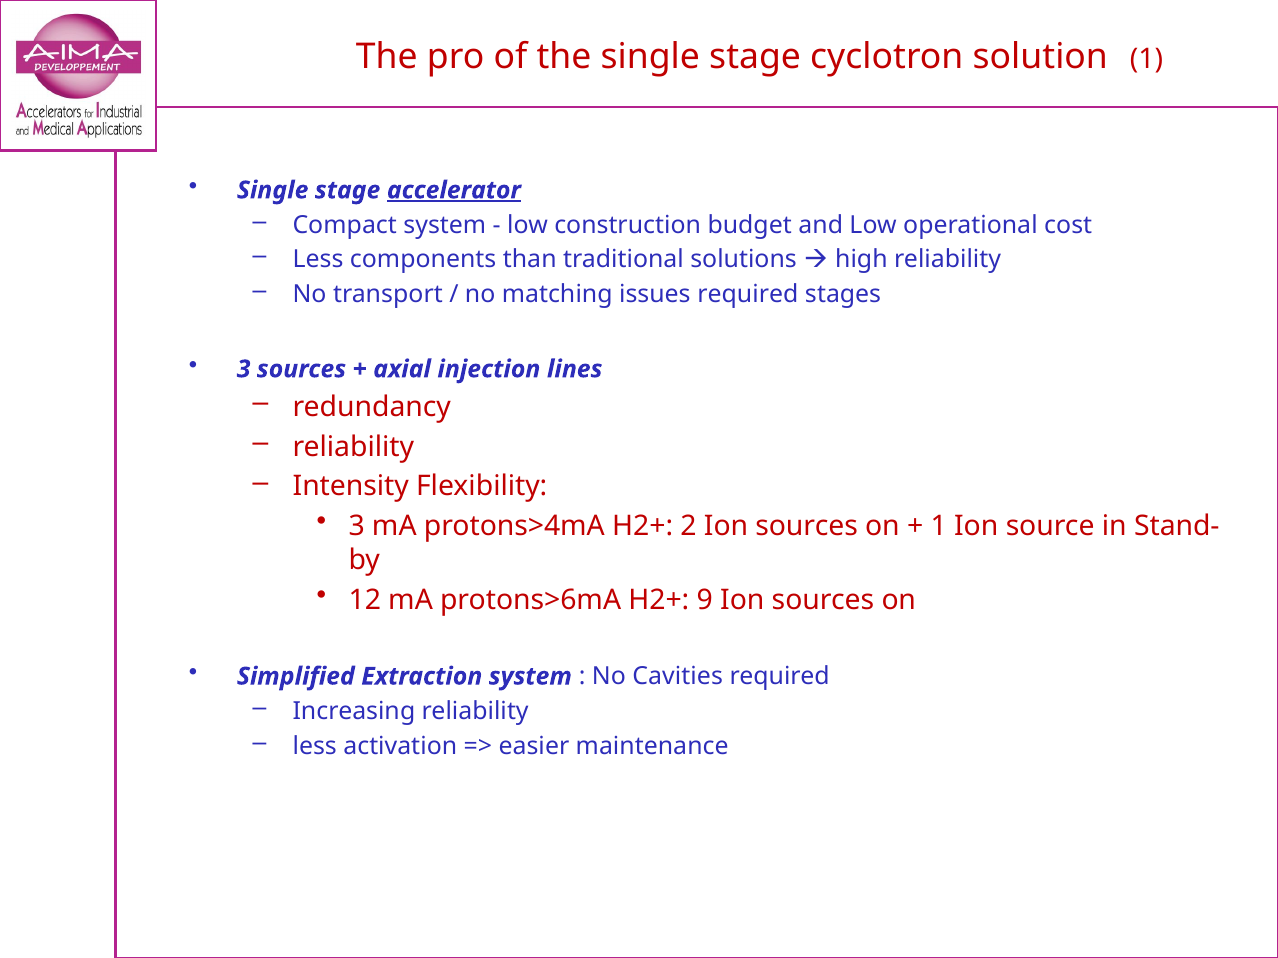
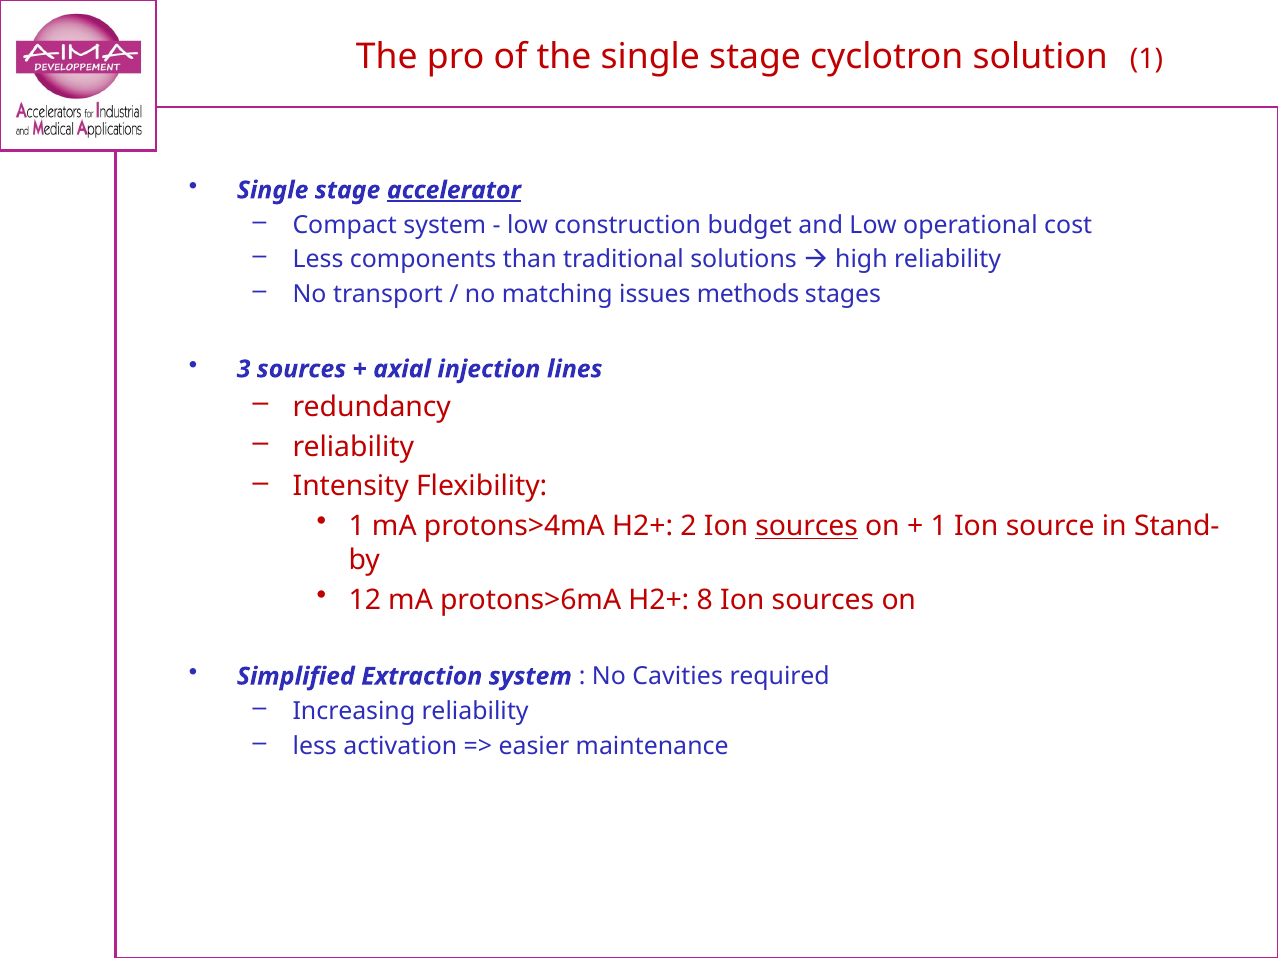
issues required: required -> methods (748, 295)
3: 3 -> 1 (357, 526)
sources underline: none -> present (807, 526)
9: 9 -> 8 (705, 600)
